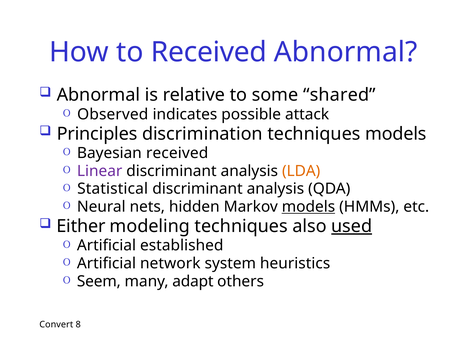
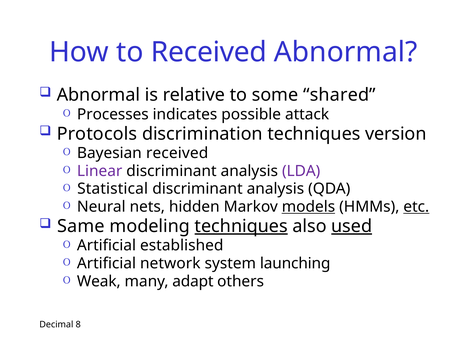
Observed: Observed -> Processes (113, 114)
Principles: Principles -> Protocols (97, 134)
techniques models: models -> version (396, 134)
LDA colour: orange -> purple (301, 171)
etc underline: none -> present (416, 207)
Either: Either -> Same (81, 226)
techniques underline: none -> present (241, 226)
heuristics: heuristics -> launching (295, 264)
Seem: Seem -> Weak (99, 281)
Convert: Convert -> Decimal (56, 325)
